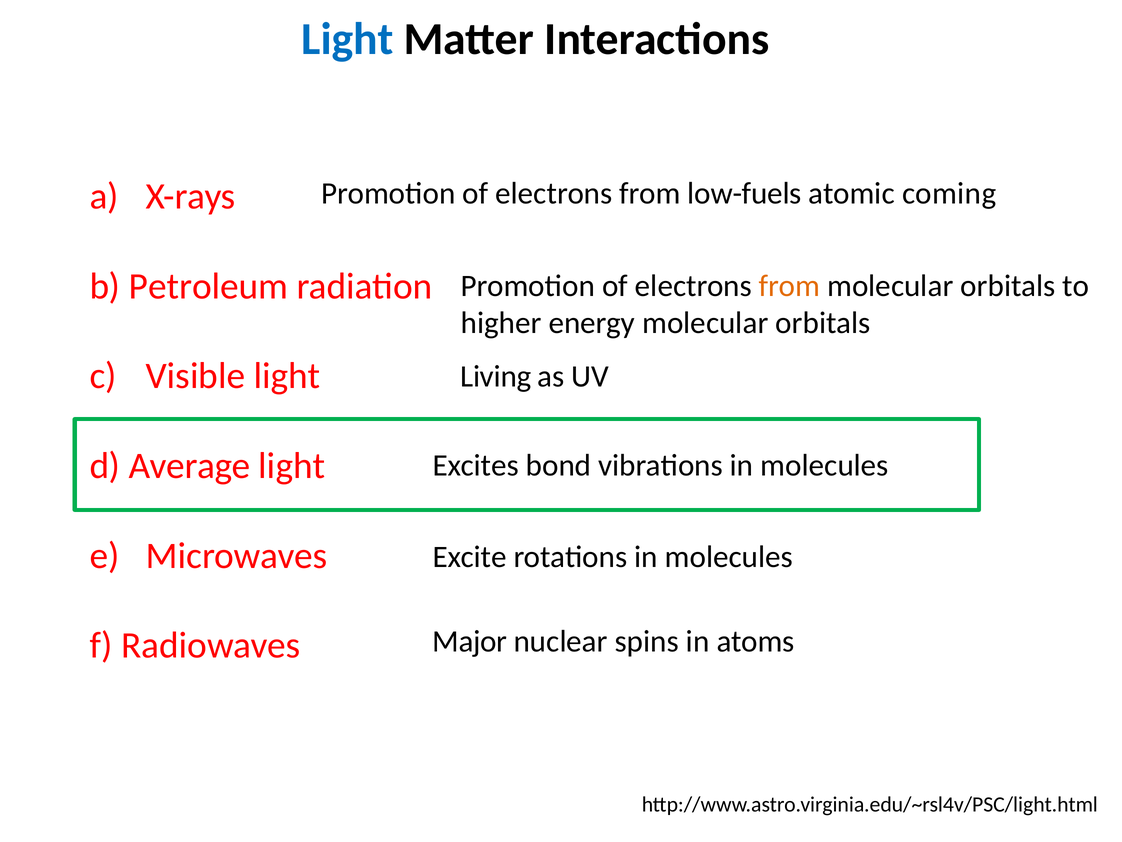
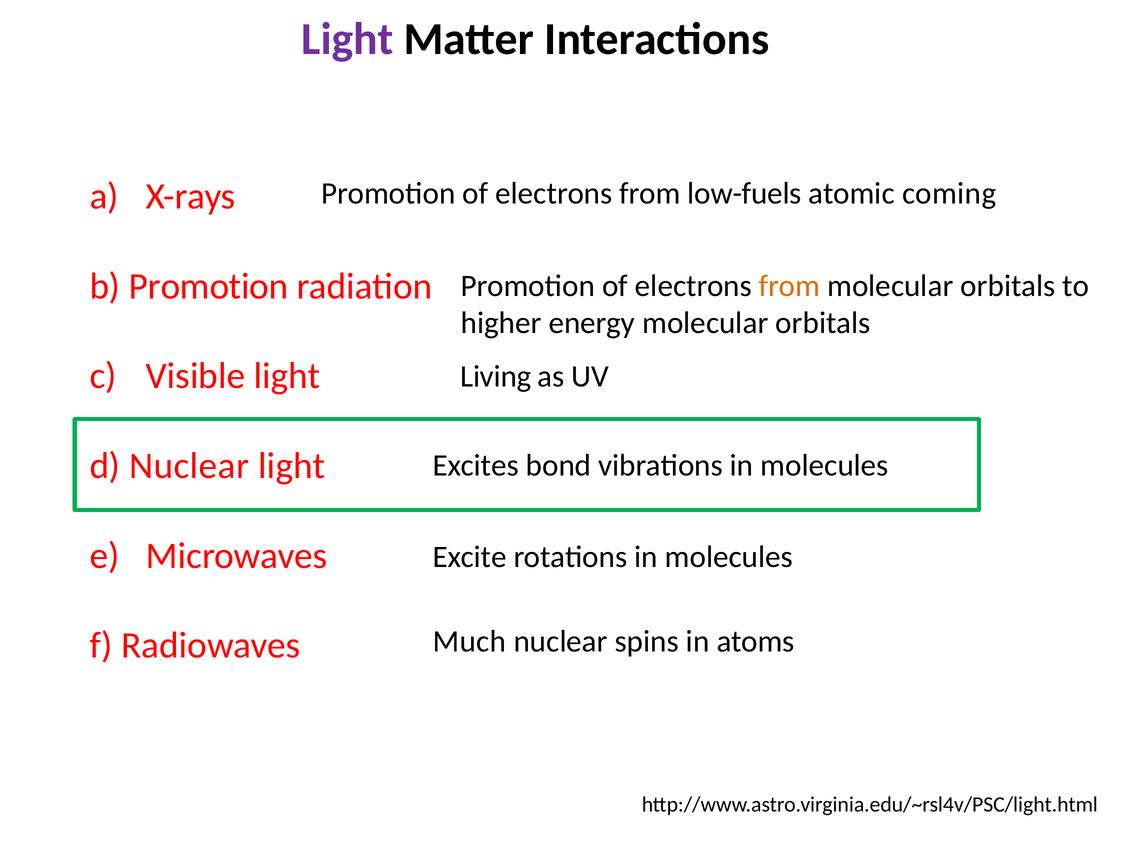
Light colour: blue -> purple (347, 39)
b Petroleum: Petroleum -> Promotion (209, 286)
d Average: Average -> Nuclear (189, 466)
Major: Major -> Much (470, 641)
